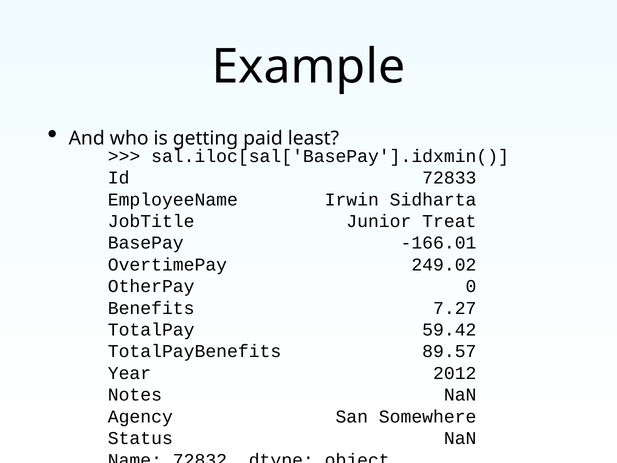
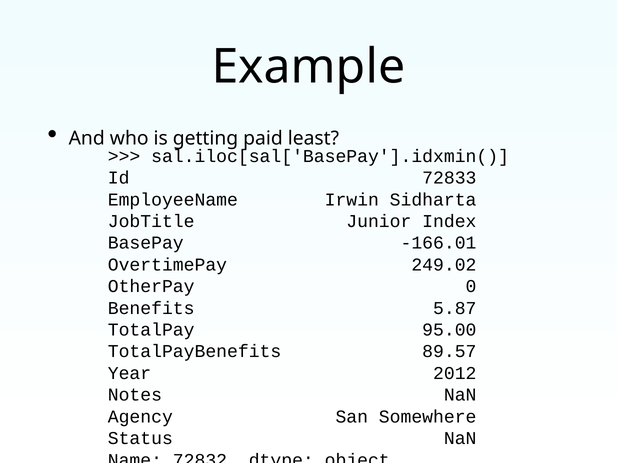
Treat: Treat -> Index (449, 221)
7.27: 7.27 -> 5.87 (455, 308)
59.42: 59.42 -> 95.00 (449, 330)
